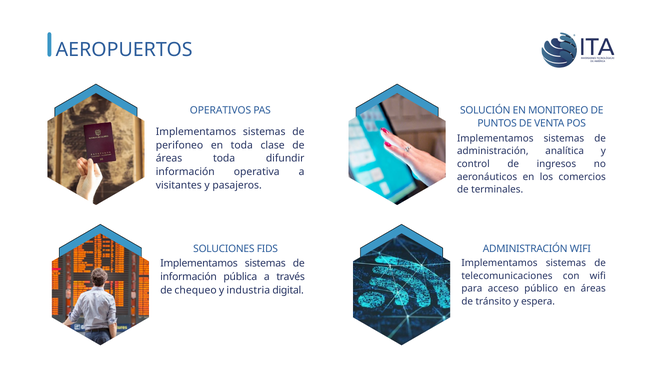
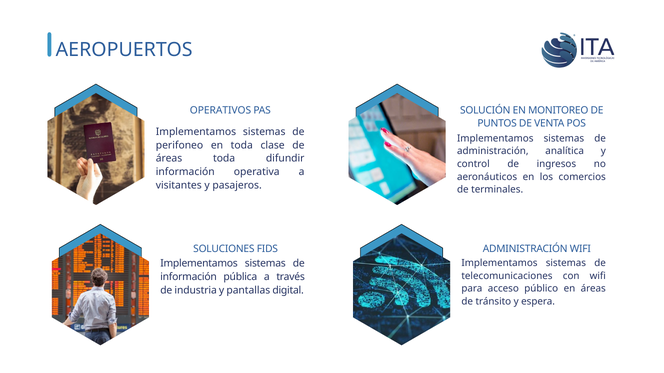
chequeo: chequeo -> industria (196, 291)
industria: industria -> pantallas (248, 291)
